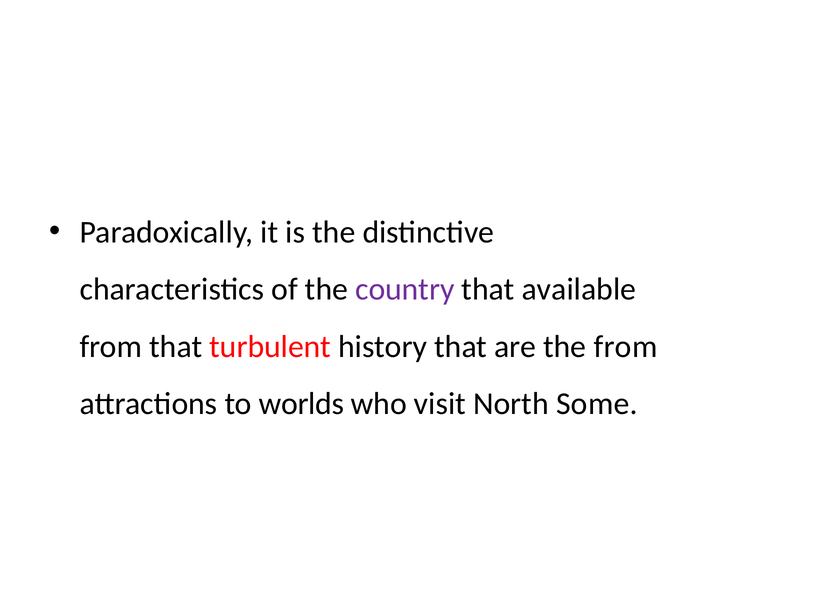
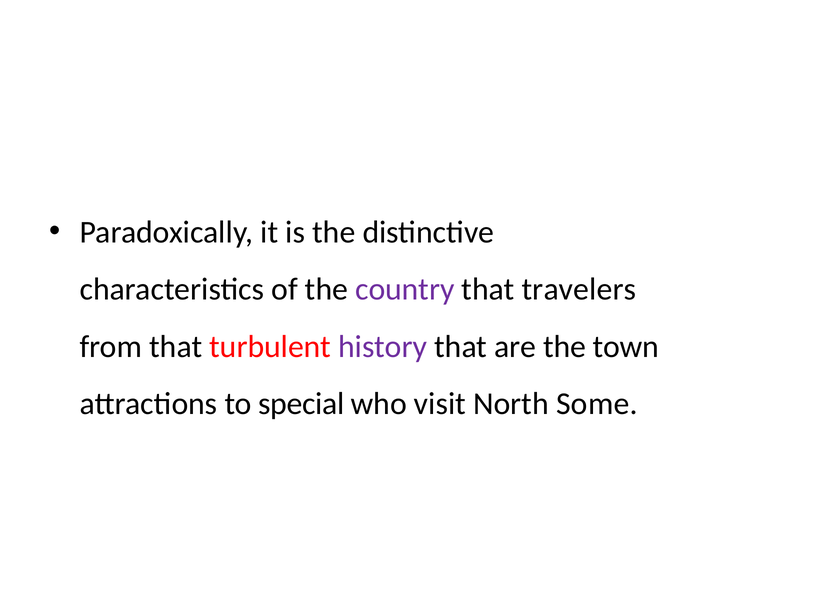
available: available -> travelers (579, 290)
history colour: black -> purple (383, 347)
the from: from -> town (626, 347)
worlds: worlds -> special (301, 404)
